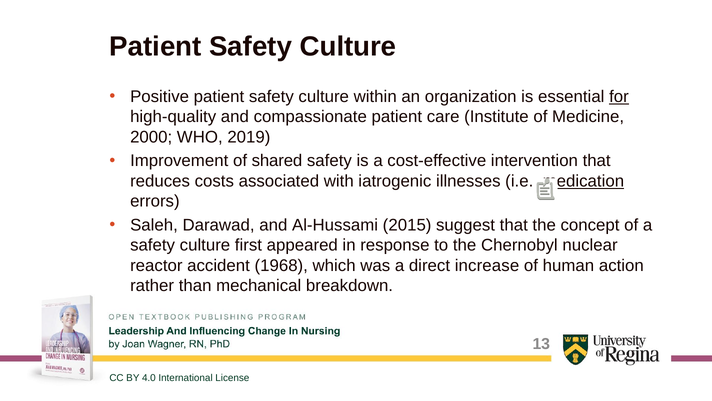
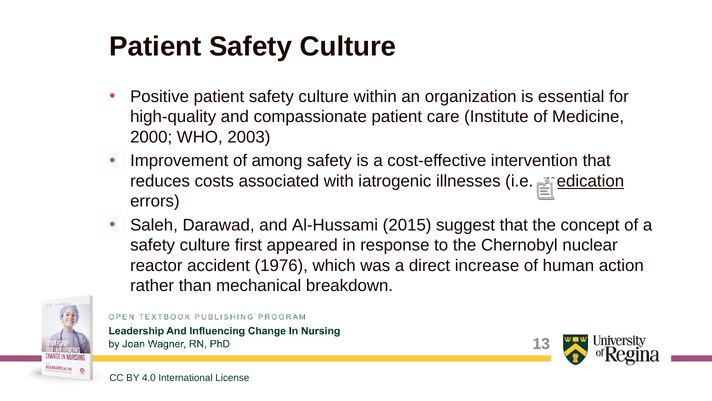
for underline: present -> none (619, 97)
2019: 2019 -> 2003 (249, 137)
shared: shared -> among (277, 161)
1968: 1968 -> 1976 (281, 265)
